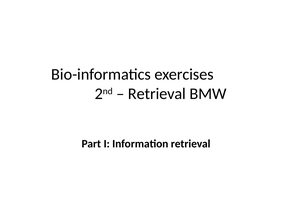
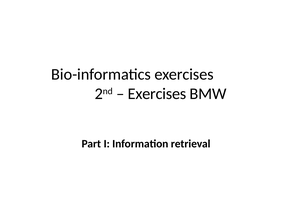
Retrieval: Retrieval -> Exercises (157, 94)
